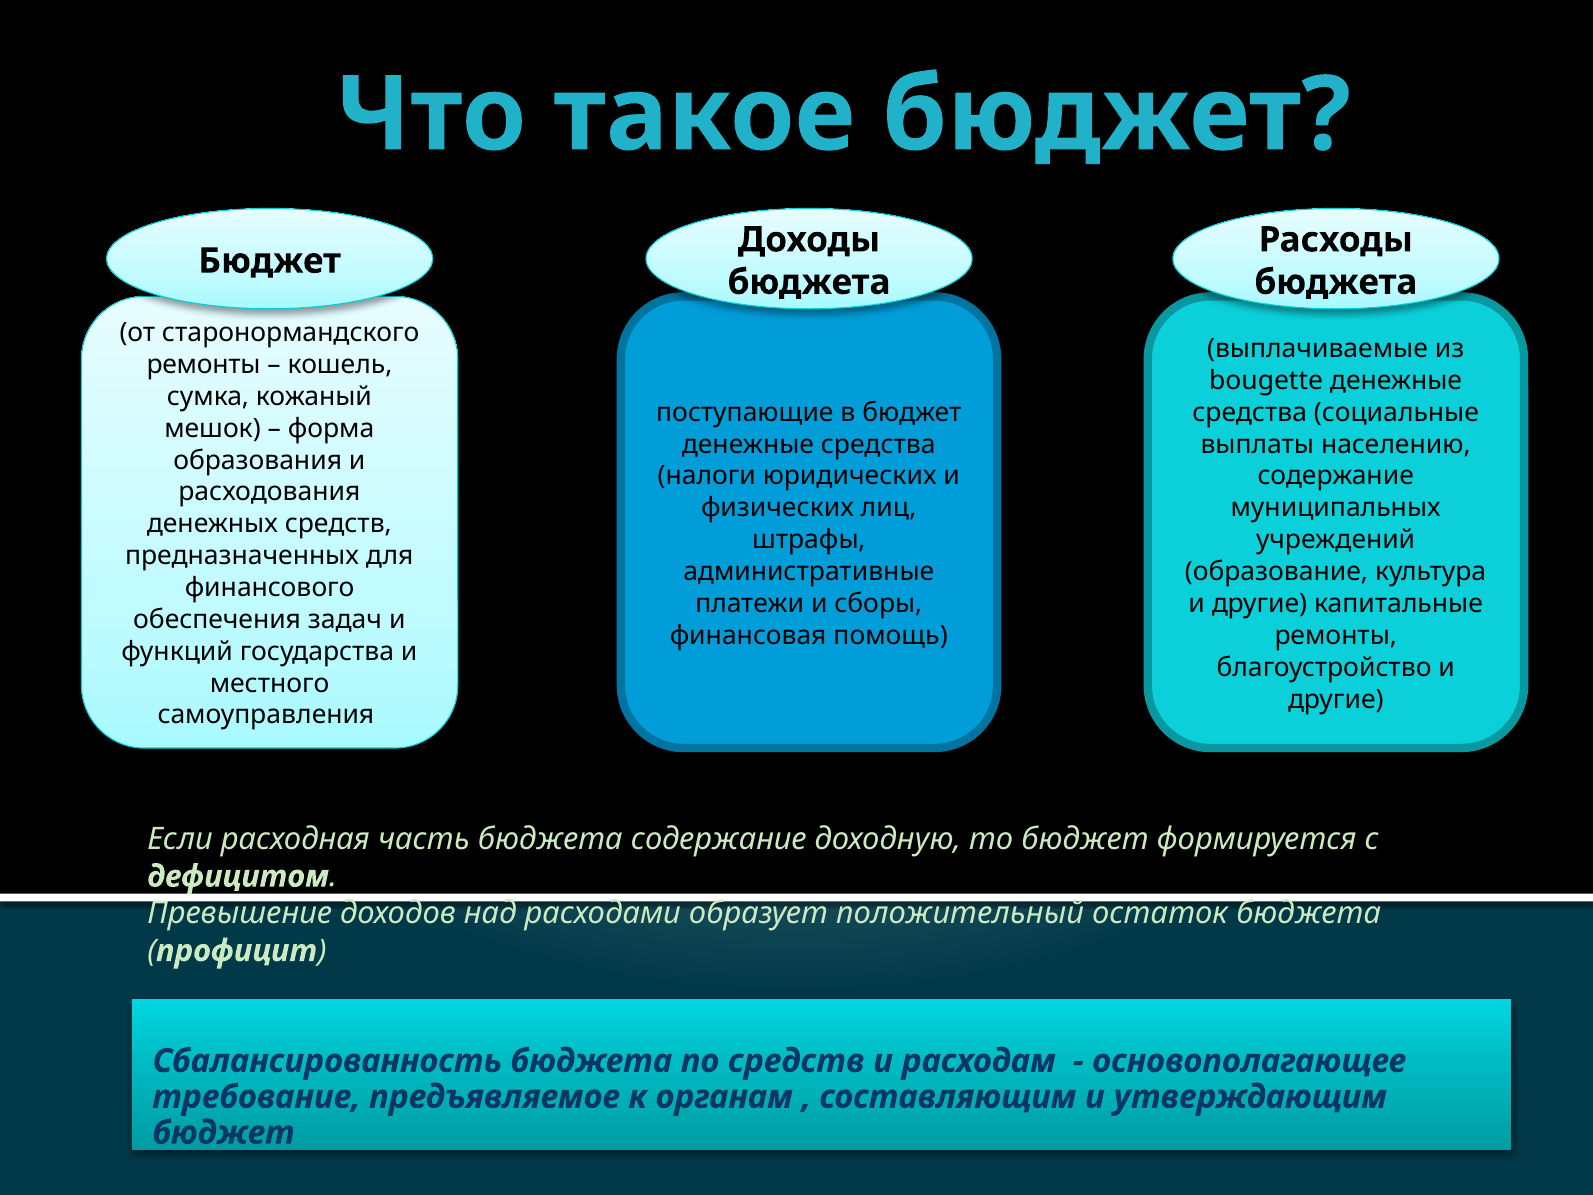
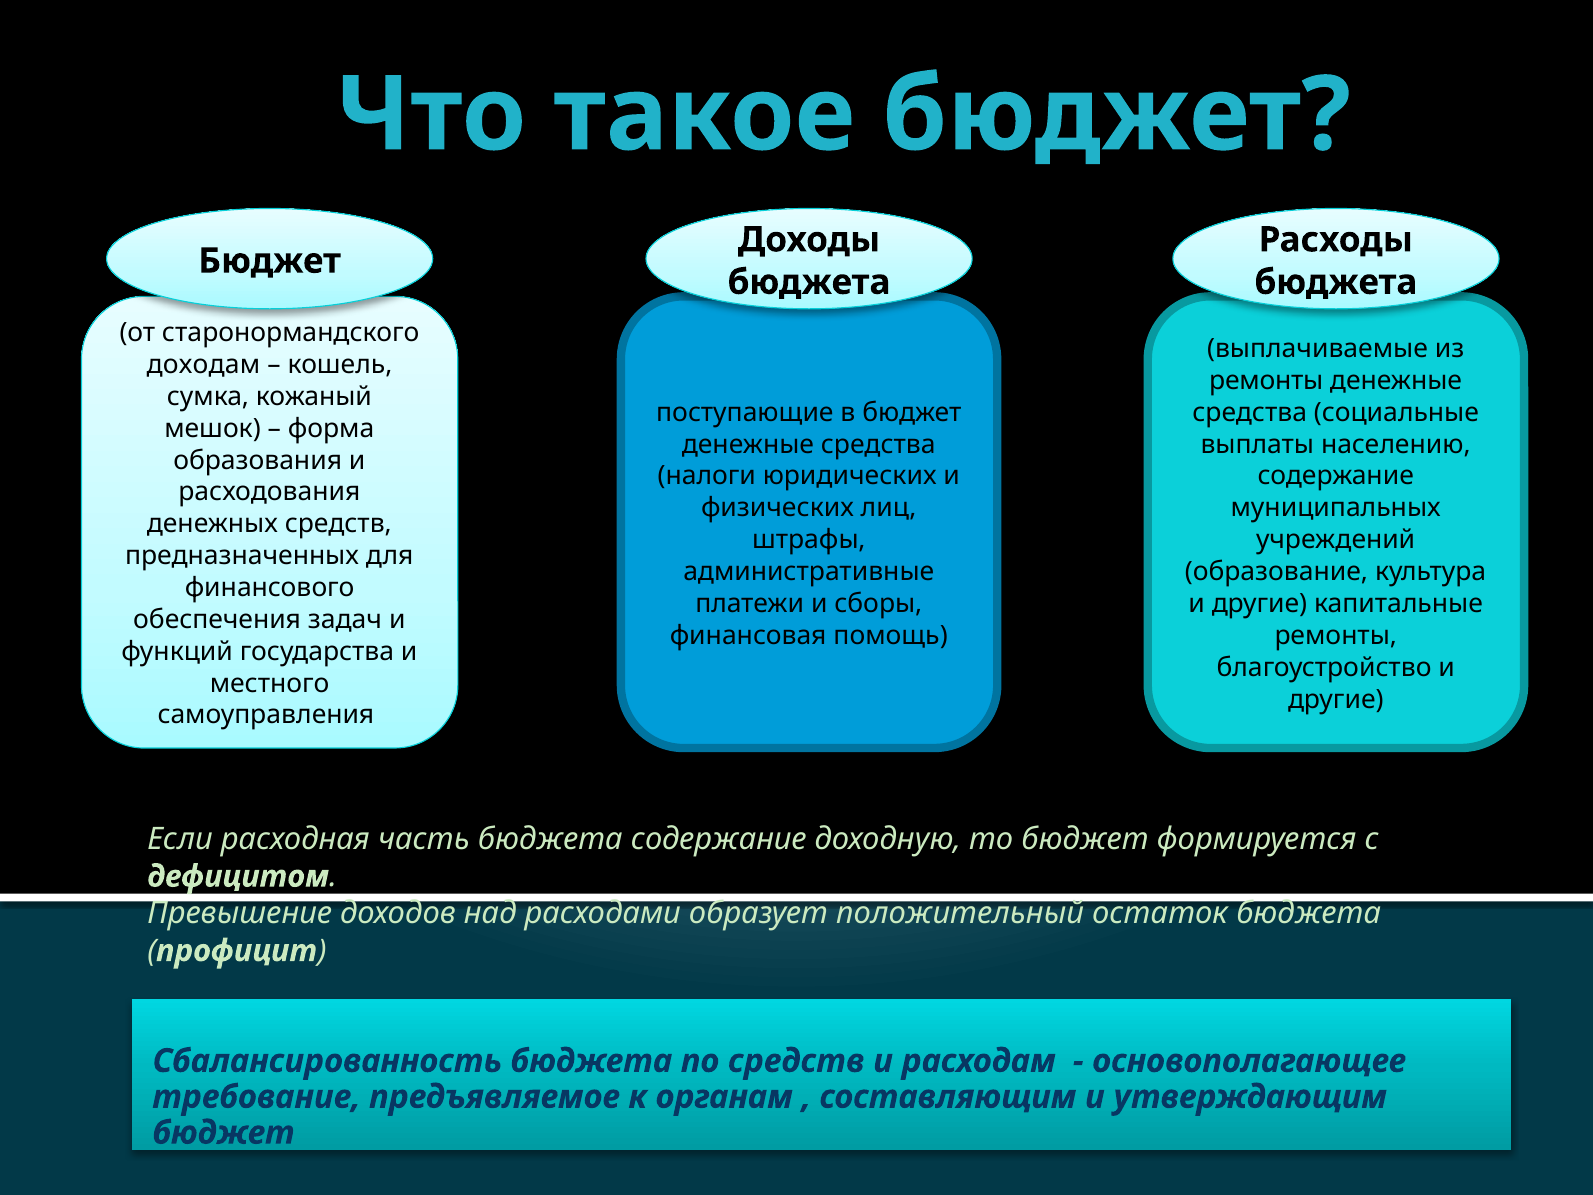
ремонты: ремонты -> доходам (203, 365)
bougette: bougette -> ремонты (1266, 381)
